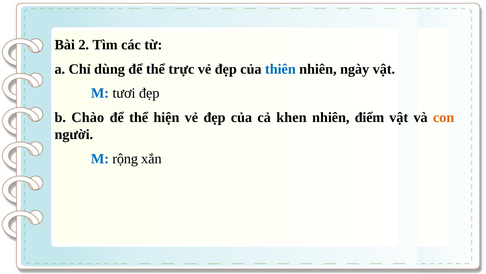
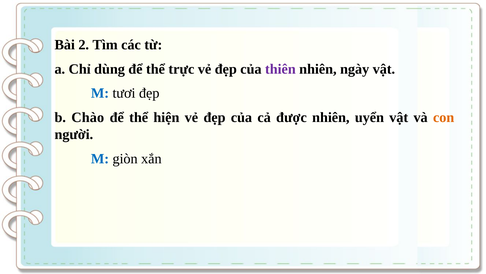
thiên colour: blue -> purple (280, 69)
khen: khen -> được (291, 117)
điểm: điểm -> uyển (369, 117)
rộng: rộng -> giòn (125, 158)
